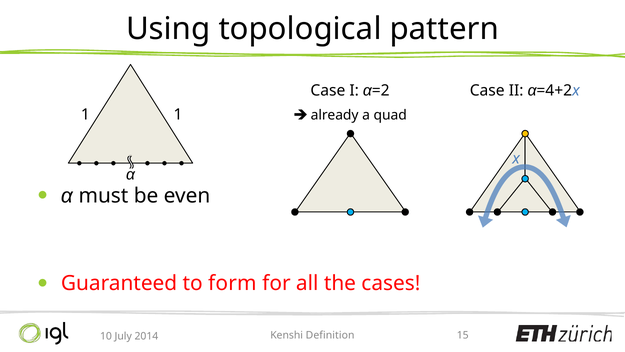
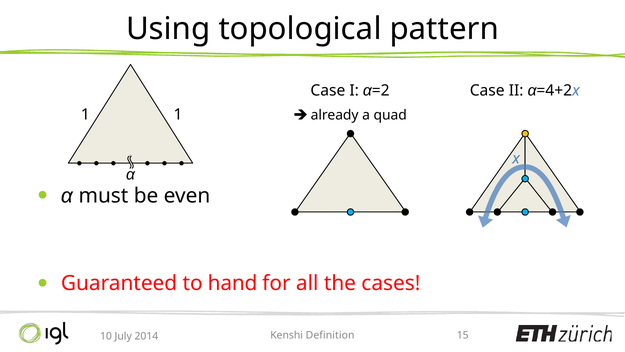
form: form -> hand (233, 283)
